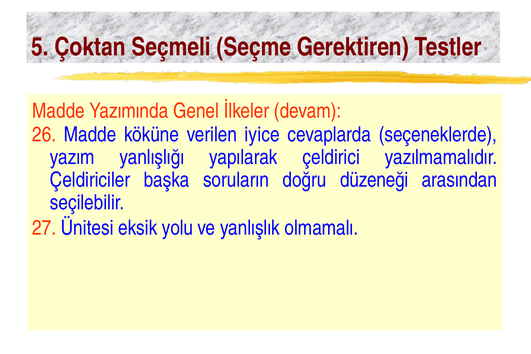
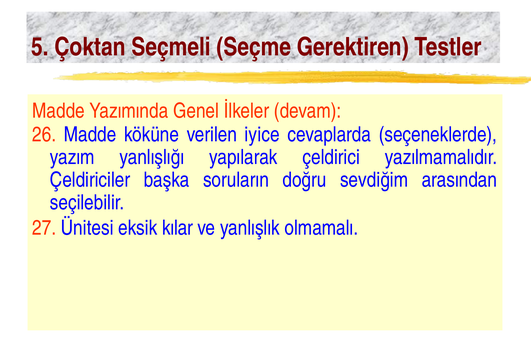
düzeneği: düzeneği -> sevdiğim (374, 180)
yolu: yolu -> kılar (177, 228)
